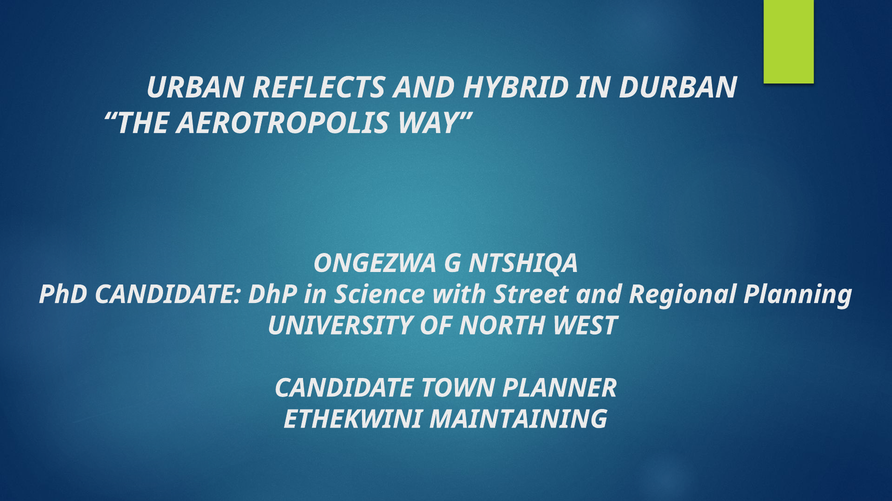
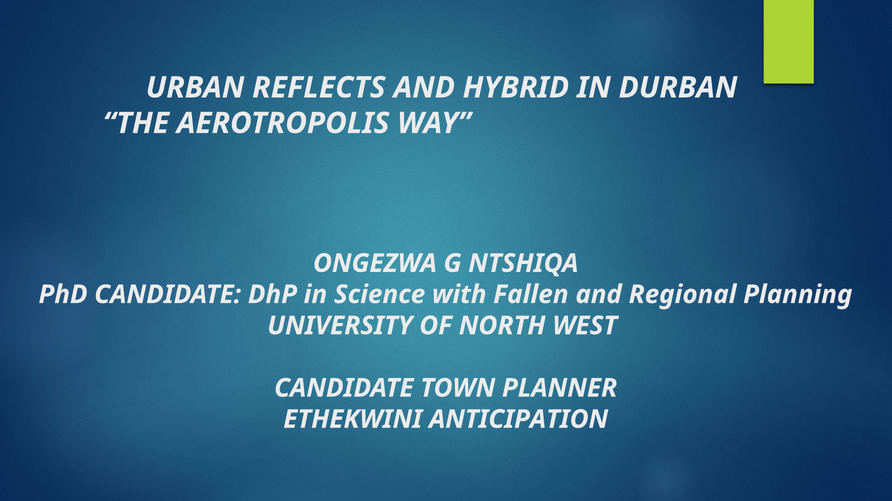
Street: Street -> Fallen (531, 295)
MAINTAINING: MAINTAINING -> ANTICIPATION (519, 420)
